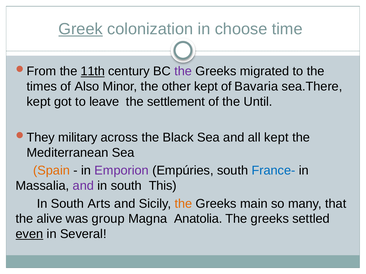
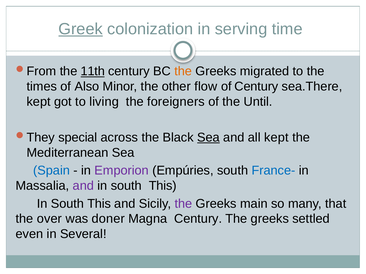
choose: choose -> serving (241, 29)
the colour: purple -> orange (183, 71)
other kept: kept -> flow (206, 87)
of Bavaria: Bavaria -> Century (256, 87)
leave: leave -> living (104, 102)
settlement: settlement -> foreigners (176, 102)
military: military -> special (78, 138)
Sea underline: none -> present (208, 138)
Spain colour: orange -> blue (52, 171)
Arts: Arts -> This (99, 204)
the colour: orange -> purple (183, 204)
alive: alive -> over (49, 219)
group: group -> doner (108, 219)
Magna Anatolia: Anatolia -> Century (198, 219)
even underline: present -> none (29, 234)
